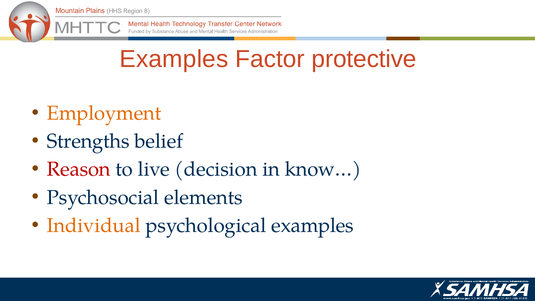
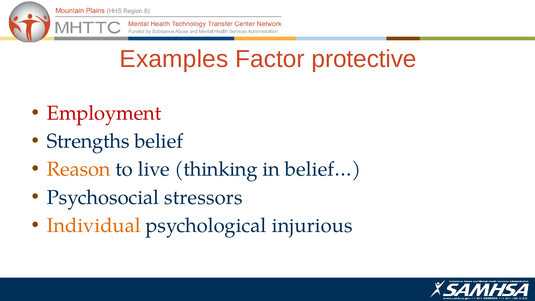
Employment colour: orange -> red (104, 113)
Reason colour: red -> orange (79, 169)
decision: decision -> thinking (216, 169)
know…: know… -> belief… (323, 169)
elements: elements -> stressors (203, 197)
psychological examples: examples -> injurious (312, 225)
